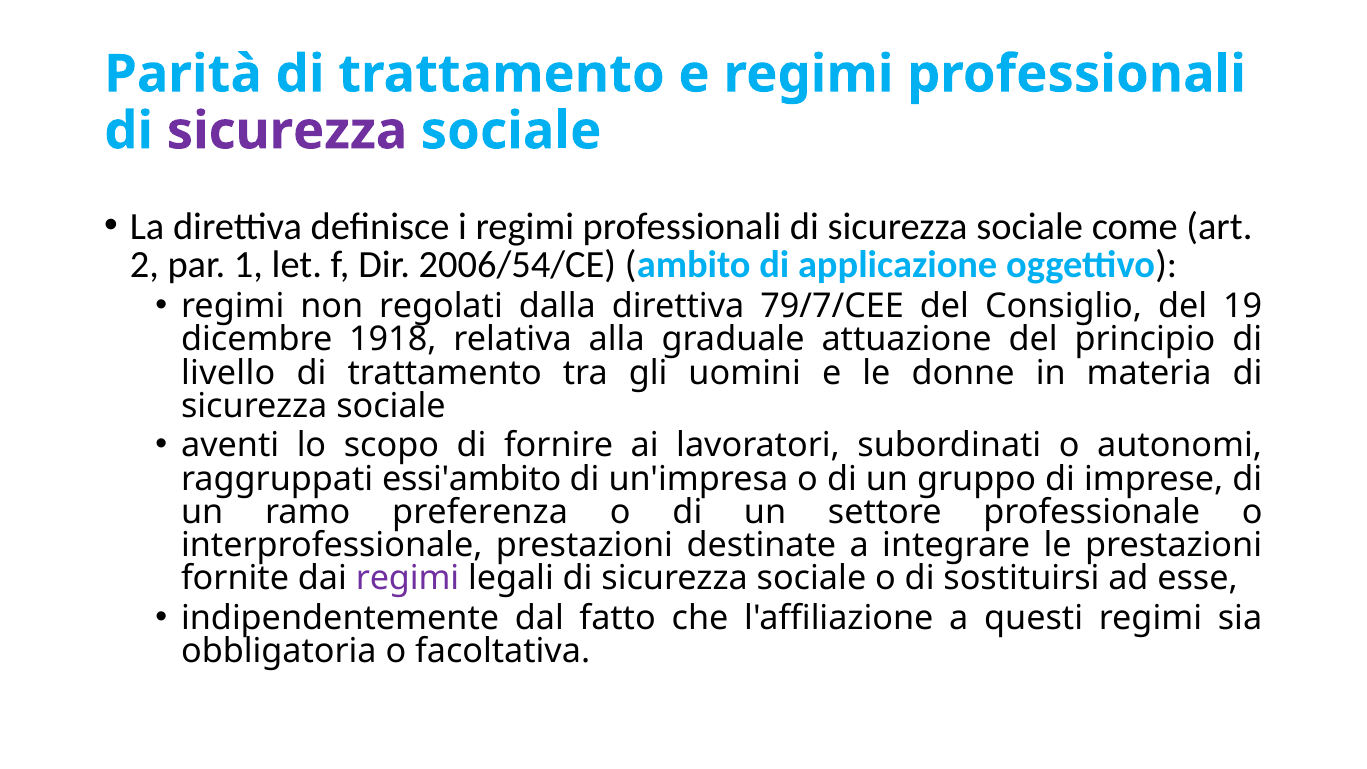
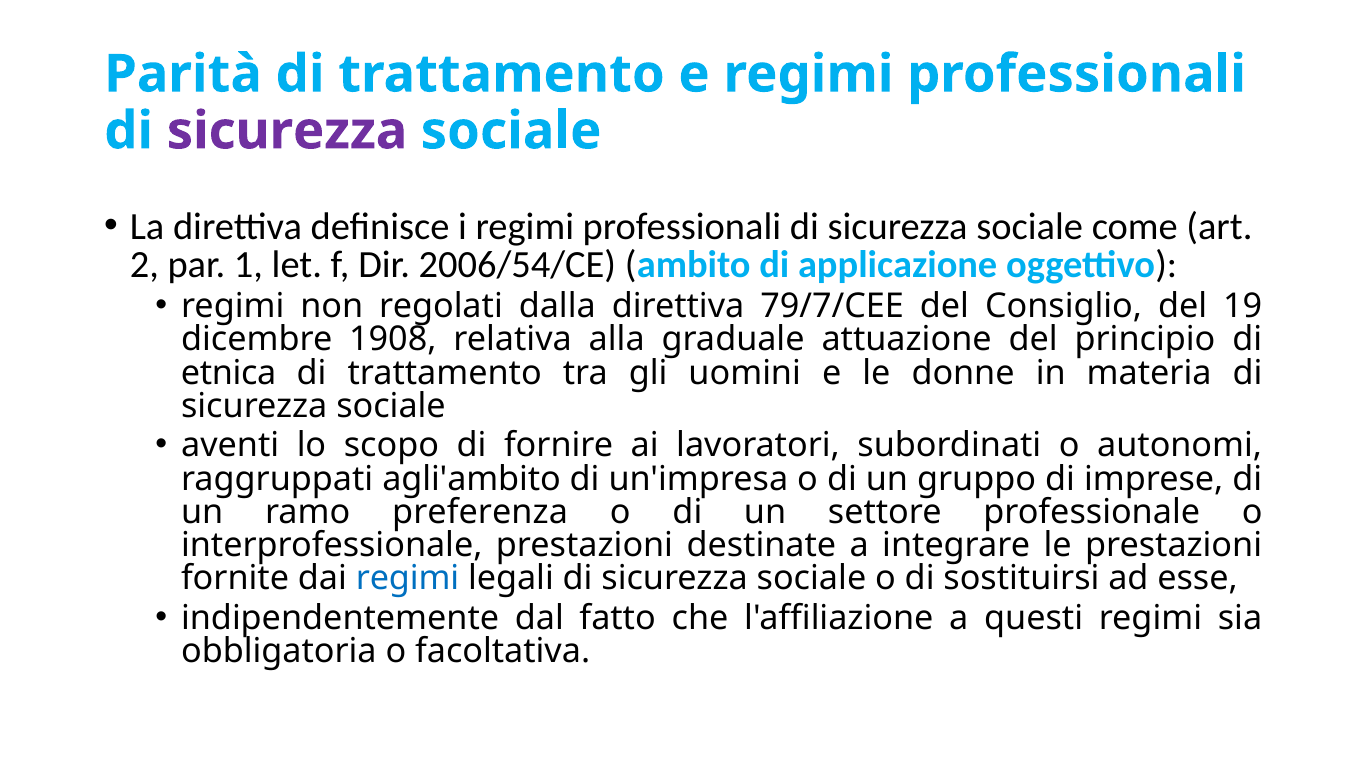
1918: 1918 -> 1908 (393, 340)
livello: livello -> etnica (229, 373)
essi'ambito: essi'ambito -> agli'ambito (472, 479)
regimi colour: purple -> blue (408, 578)
